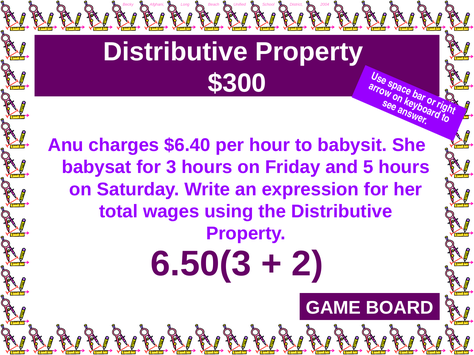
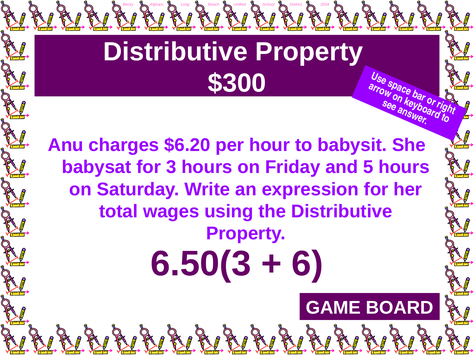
$6.40: $6.40 -> $6.20 (187, 145)
2: 2 -> 6 (307, 264)
